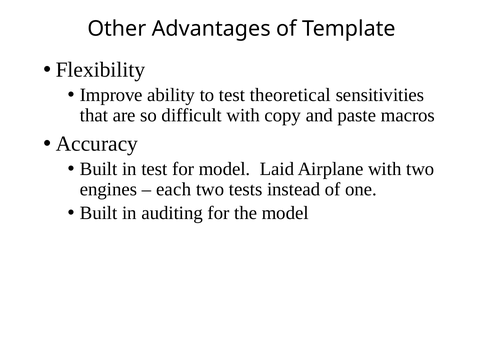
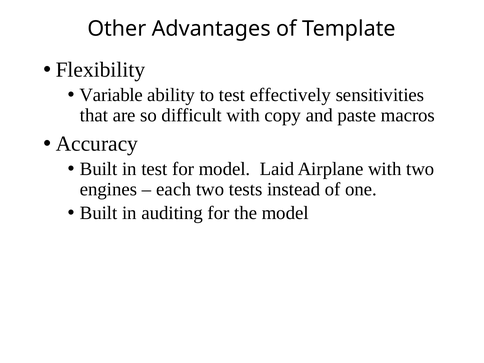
Improve: Improve -> Variable (111, 95)
theoretical: theoretical -> effectively (290, 95)
